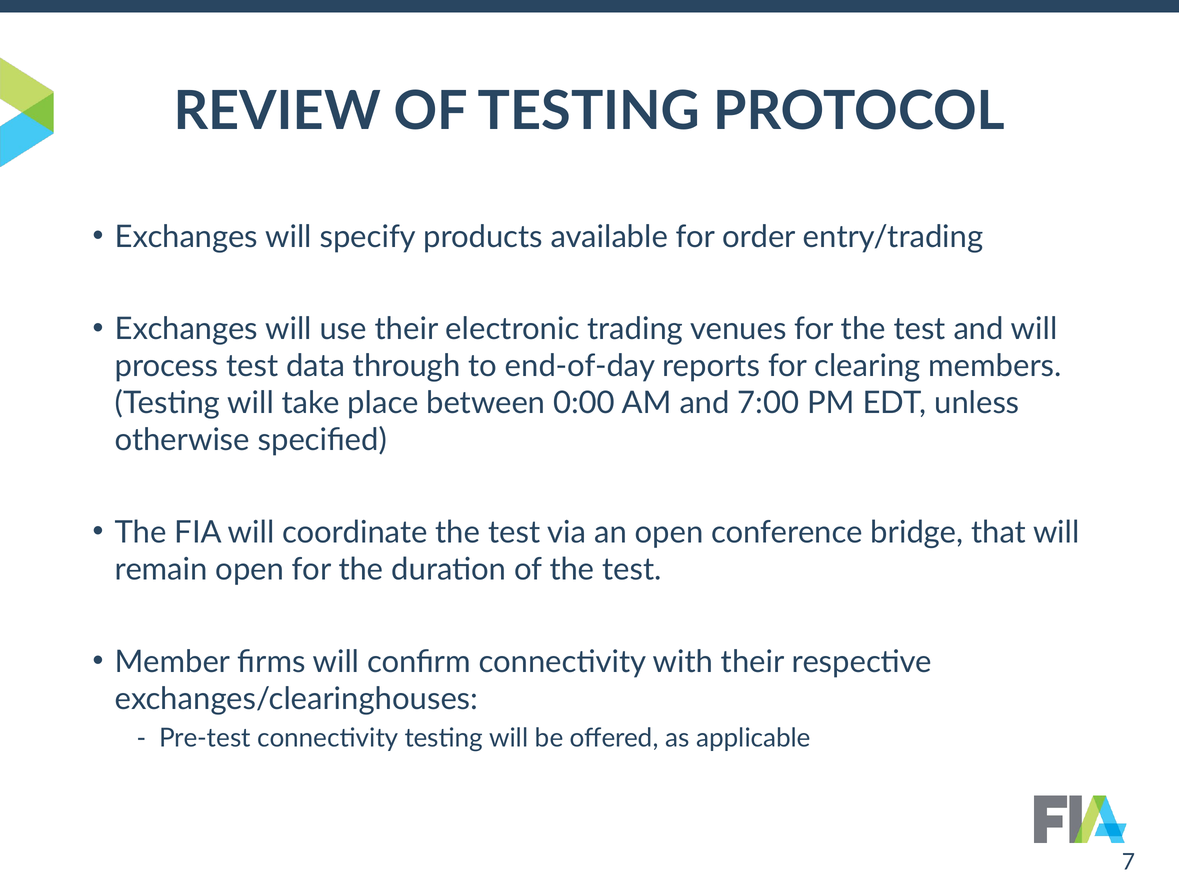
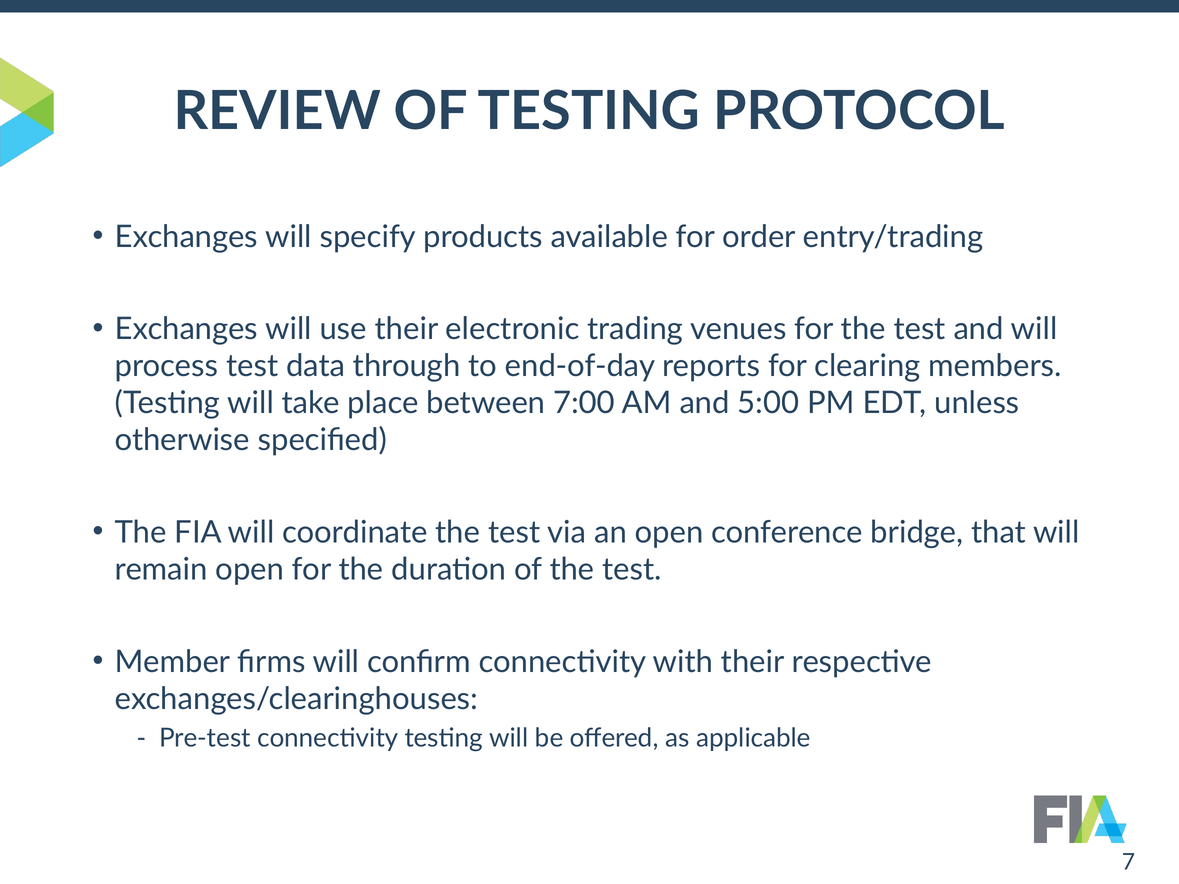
0:00: 0:00 -> 7:00 (584, 403)
7:00: 7:00 -> 5:00 (768, 403)
